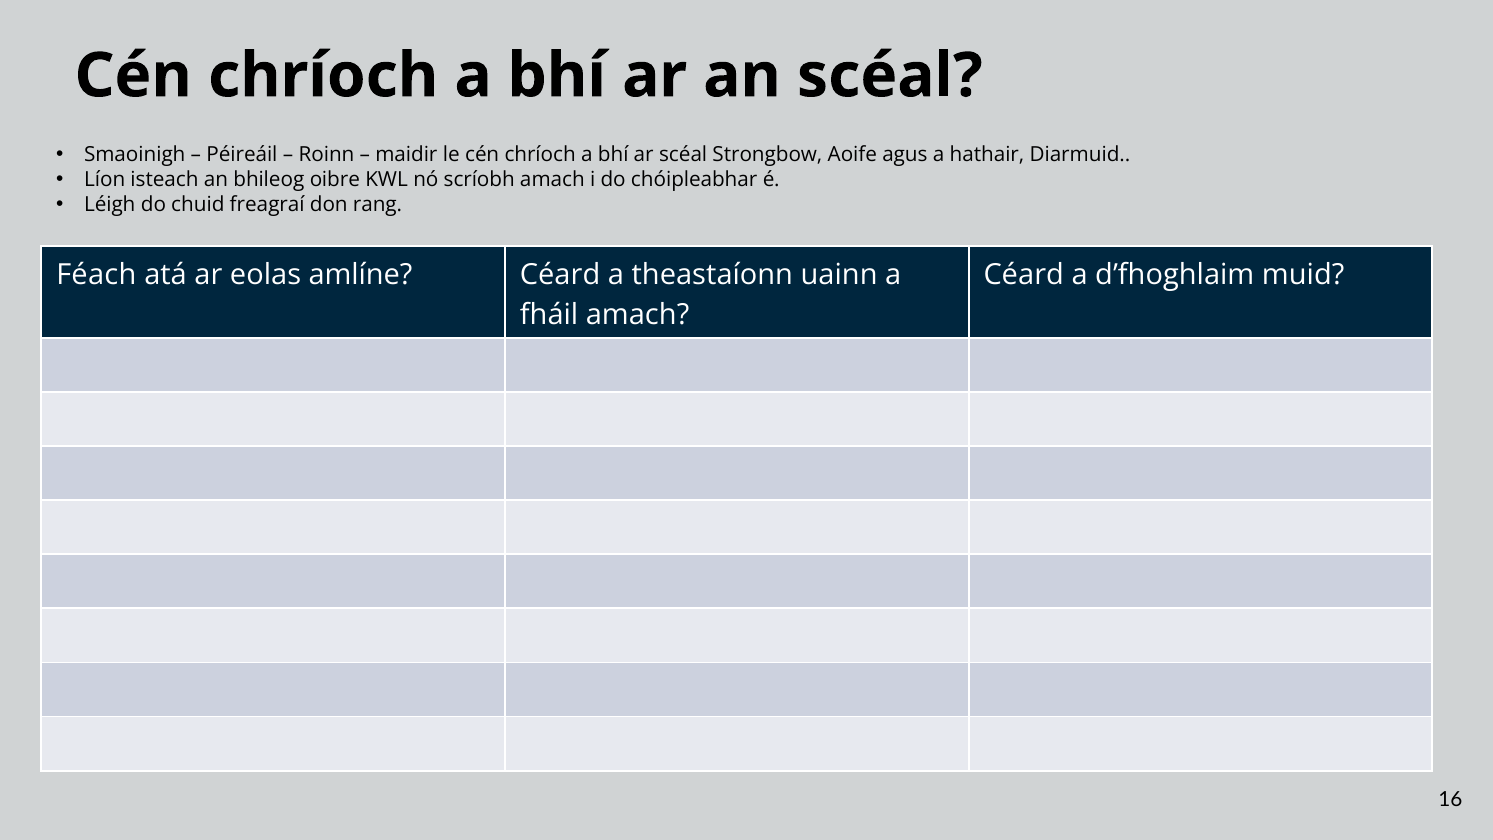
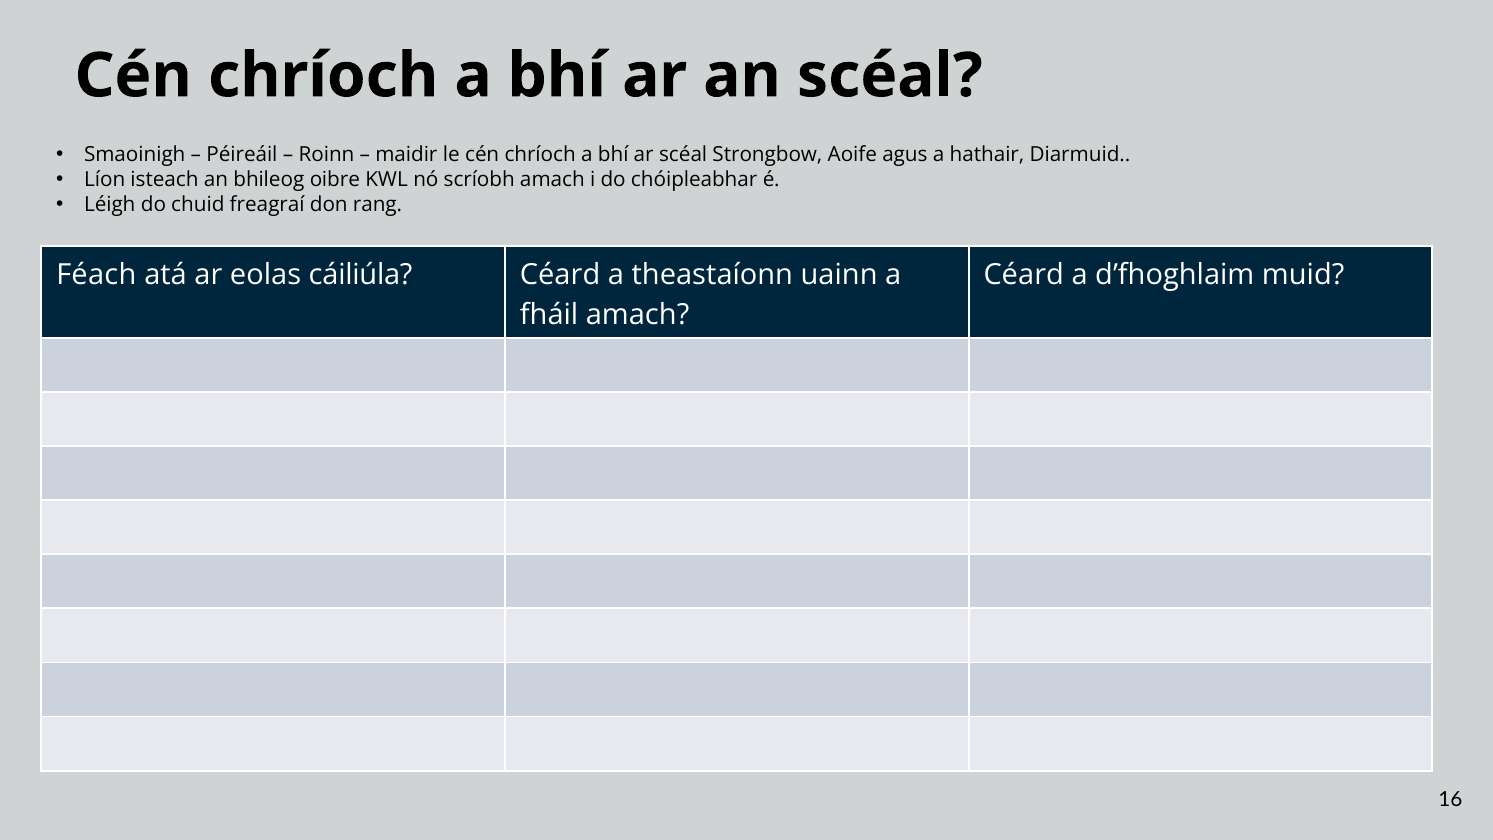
amlíne: amlíne -> cáiliúla (361, 275)
